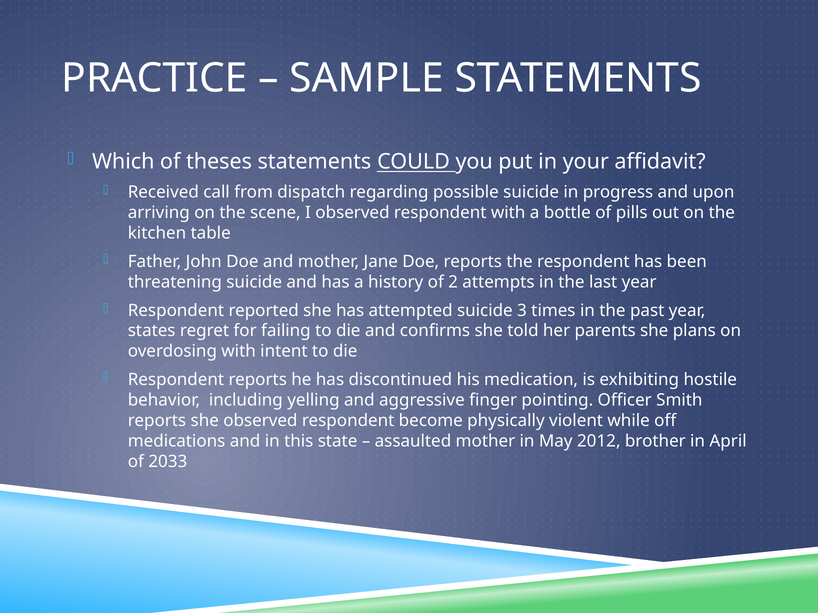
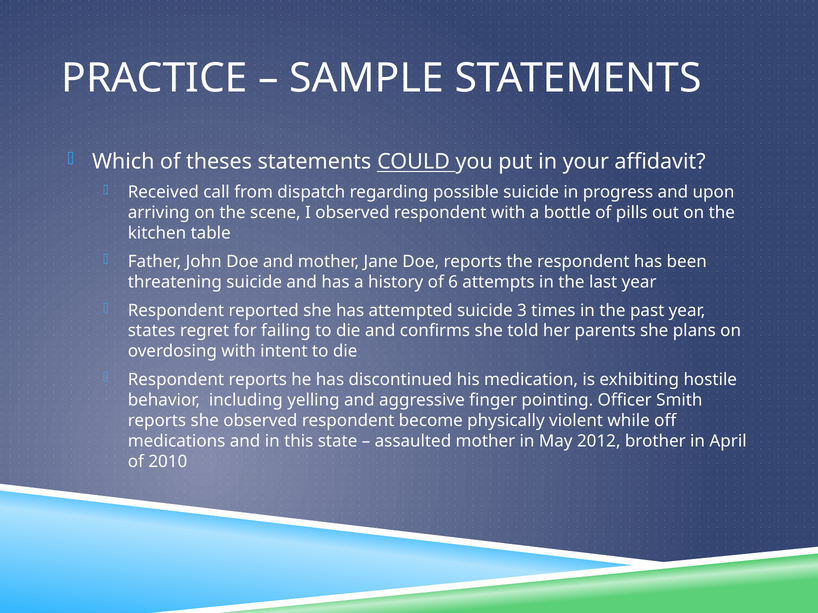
2: 2 -> 6 (453, 282)
2033: 2033 -> 2010 (168, 462)
